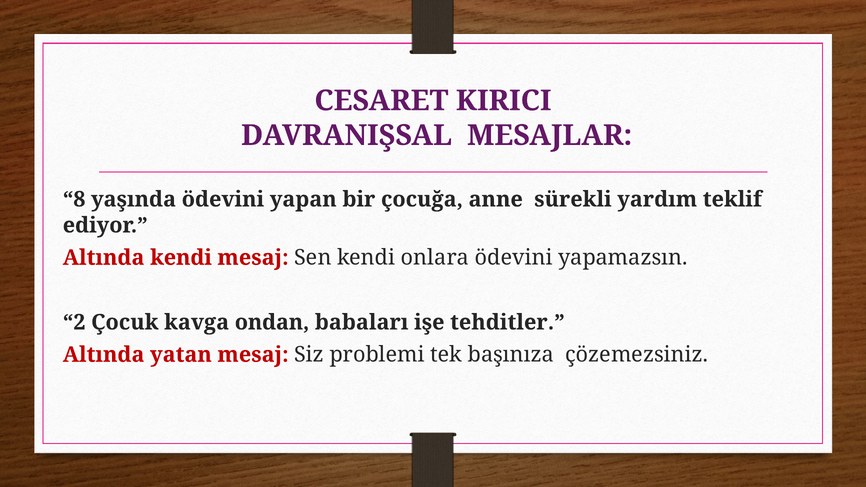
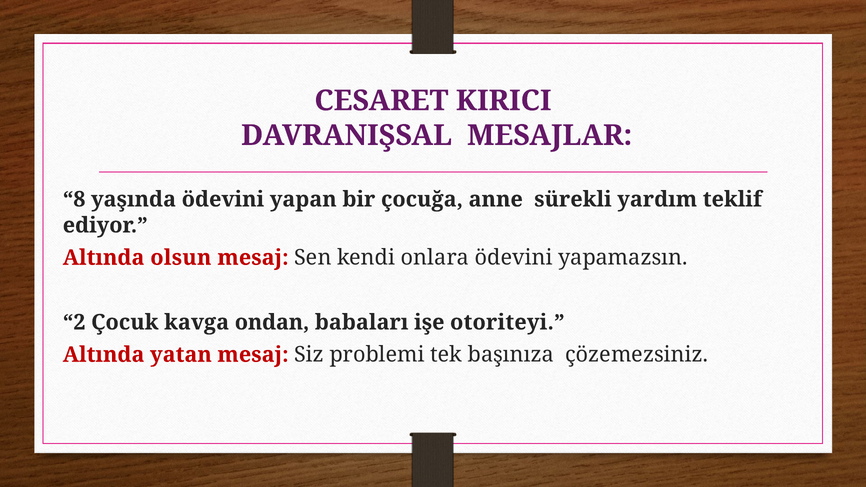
Altında kendi: kendi -> olsun (181, 258)
tehditler: tehditler -> otoriteyi (507, 322)
